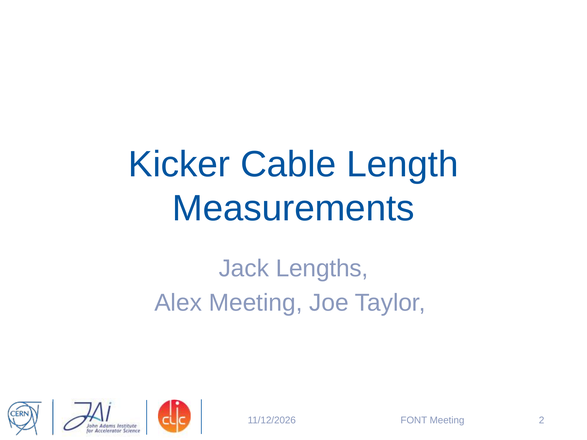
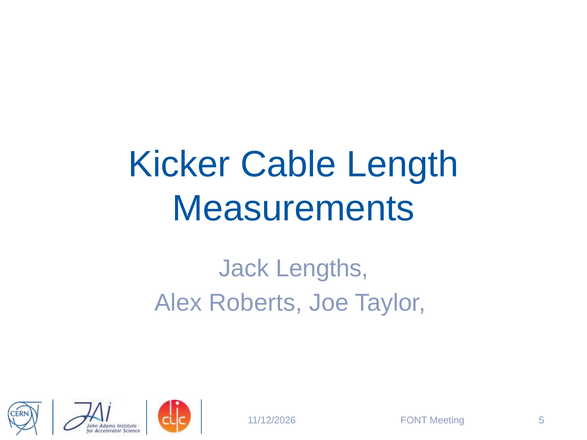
Alex Meeting: Meeting -> Roberts (255, 303)
2: 2 -> 5 (542, 420)
